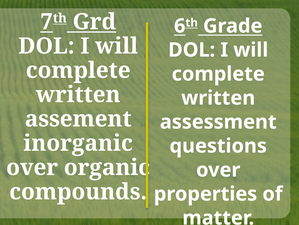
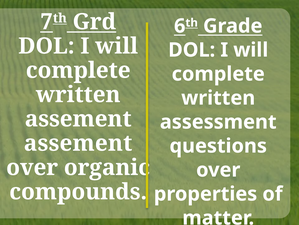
inorganic: inorganic -> assement (78, 143)
